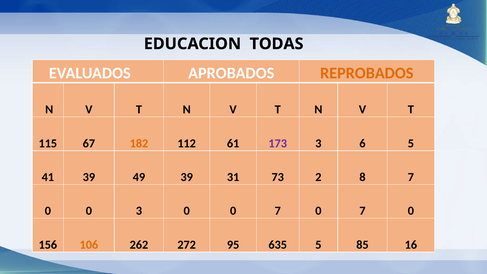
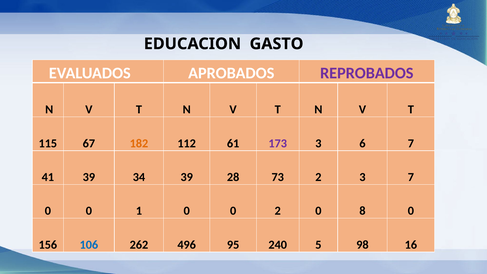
TODAS: TODAS -> GASTO (277, 44)
REPROBADOS colour: orange -> purple (367, 73)
6 5: 5 -> 7 (411, 143)
49: 49 -> 34 (139, 177)
31: 31 -> 28 (233, 177)
2 8: 8 -> 3 (362, 177)
0 3: 3 -> 1 (139, 211)
0 0 7: 7 -> 2 (278, 211)
7: 7 -> 8 (362, 211)
106 colour: orange -> blue (89, 245)
272: 272 -> 496 (187, 245)
635: 635 -> 240 (278, 245)
85: 85 -> 98 (362, 245)
